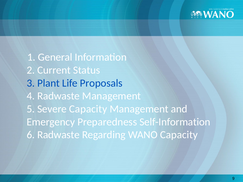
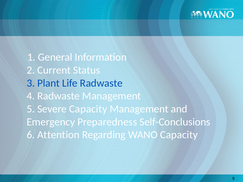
Life Proposals: Proposals -> Radwaste (101, 83)
Self-Information: Self-Information -> Self-Conclusions (175, 122)
6 Radwaste: Radwaste -> Attention (58, 135)
